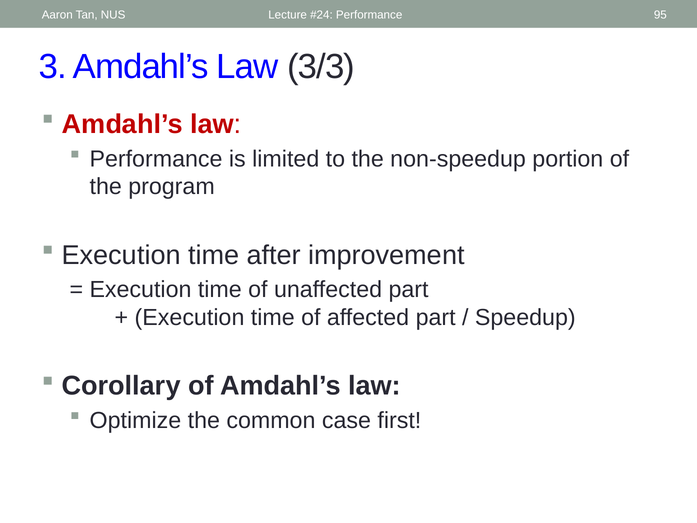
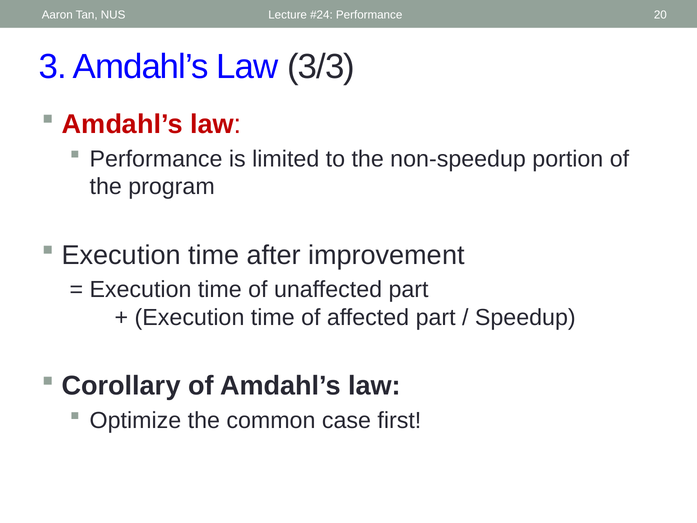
95: 95 -> 20 (660, 15)
